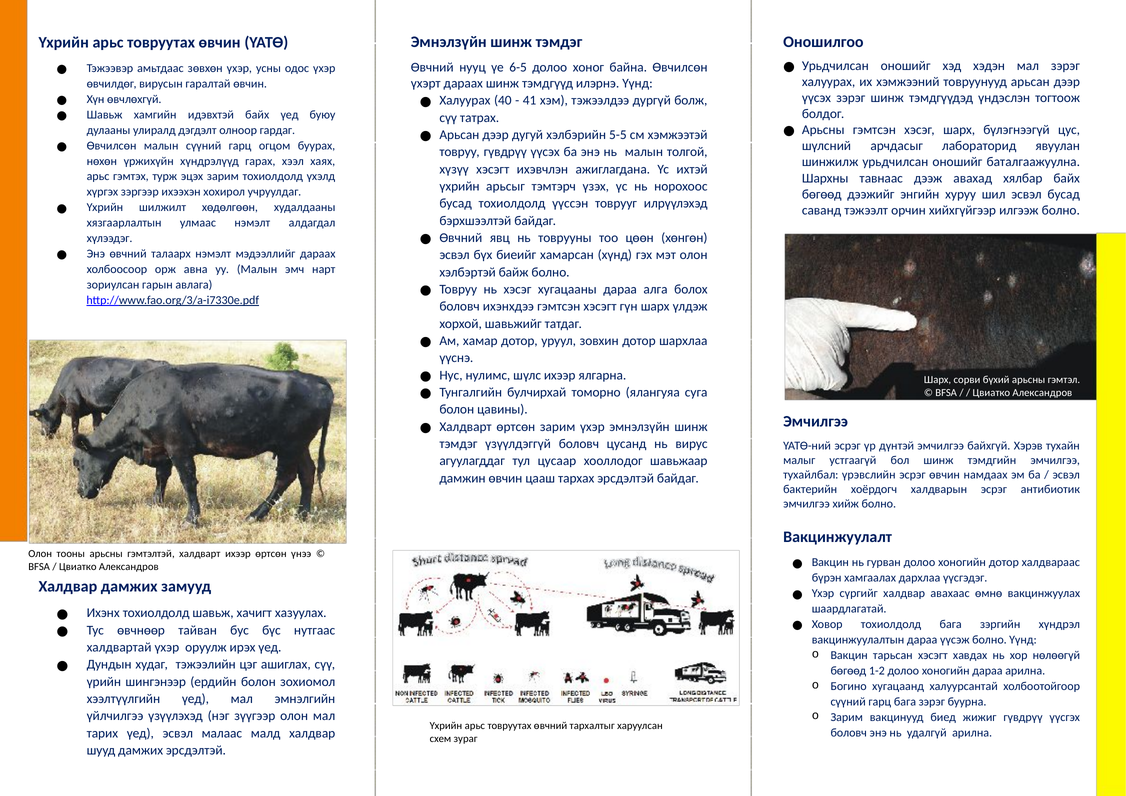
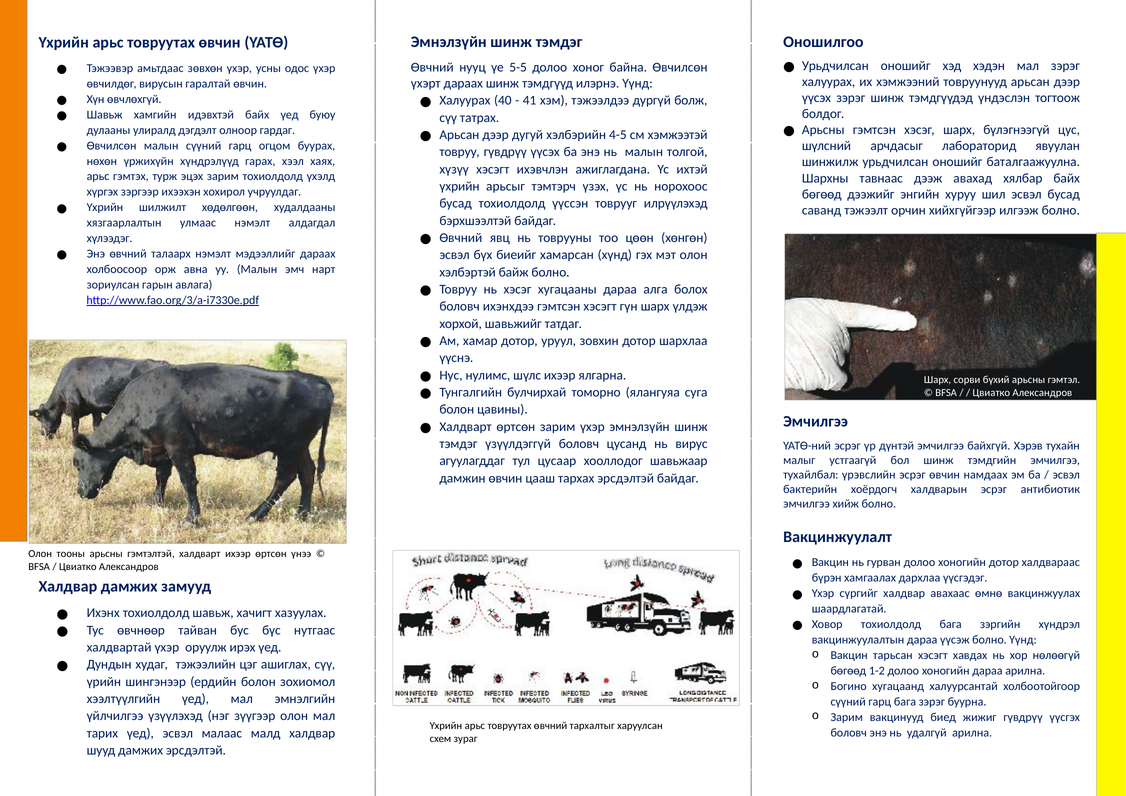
6-5: 6-5 -> 5-5 (518, 67)
5-5: 5-5 -> 4-5 (618, 135)
